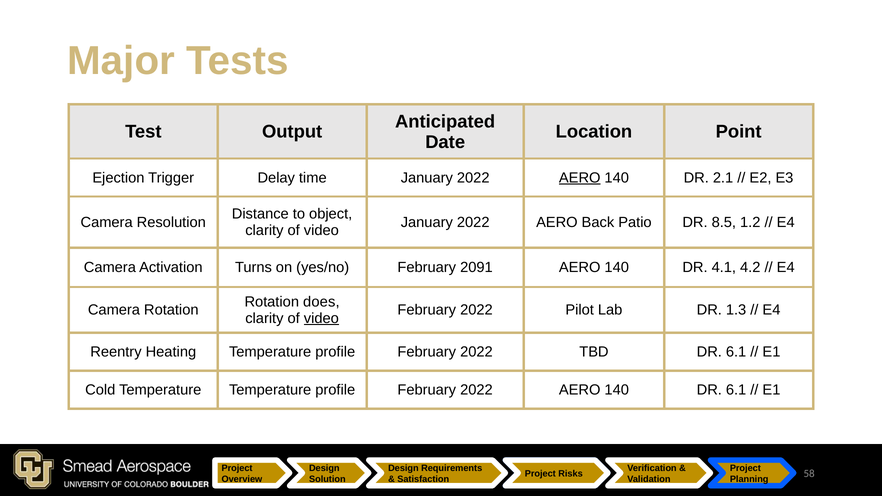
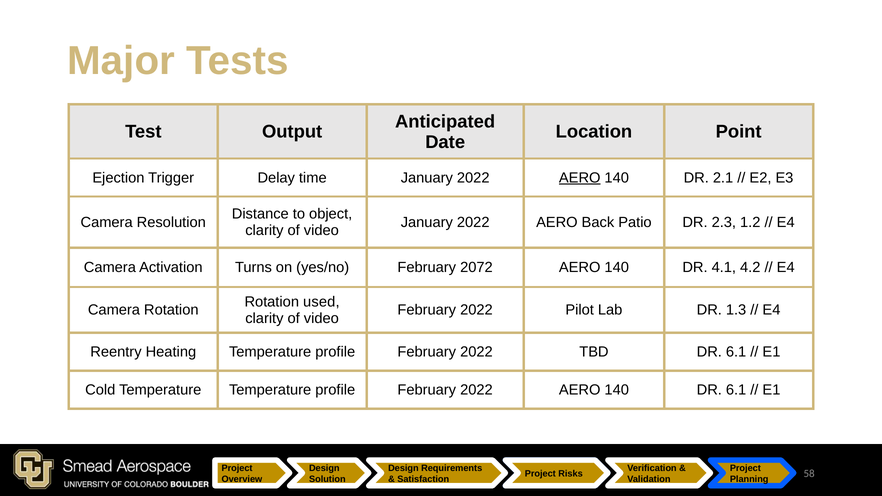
8.5: 8.5 -> 2.3 (724, 222)
2091: 2091 -> 2072 (476, 268)
does: does -> used (321, 302)
video underline: present -> none (321, 318)
